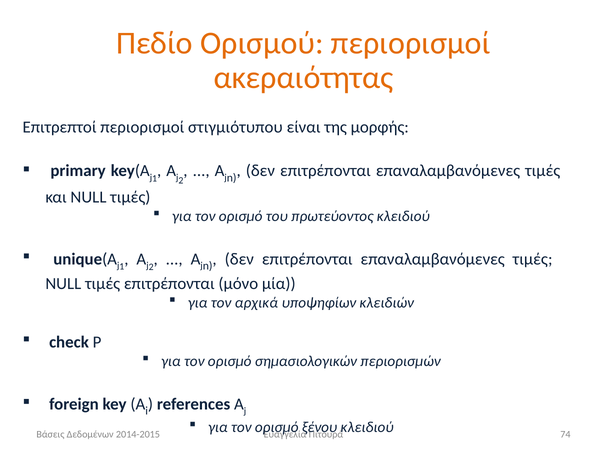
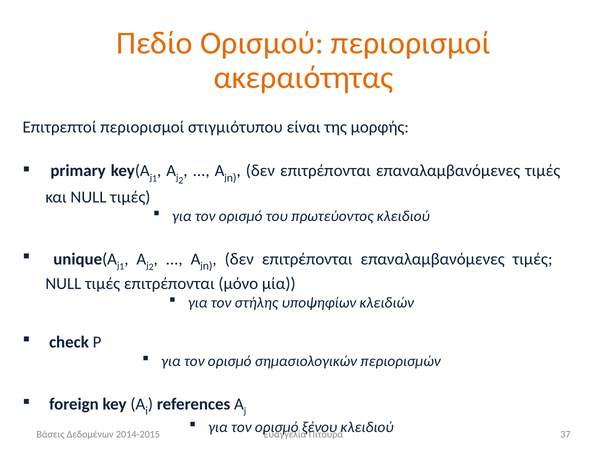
αρχικά: αρχικά -> στήλης (256, 303)
74: 74 -> 37 (565, 435)
